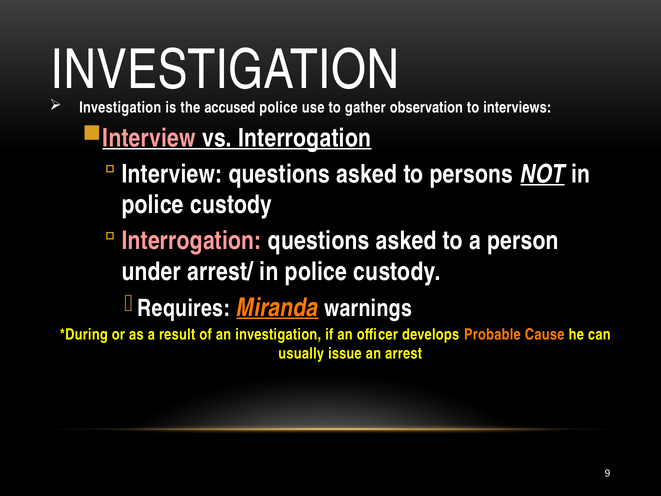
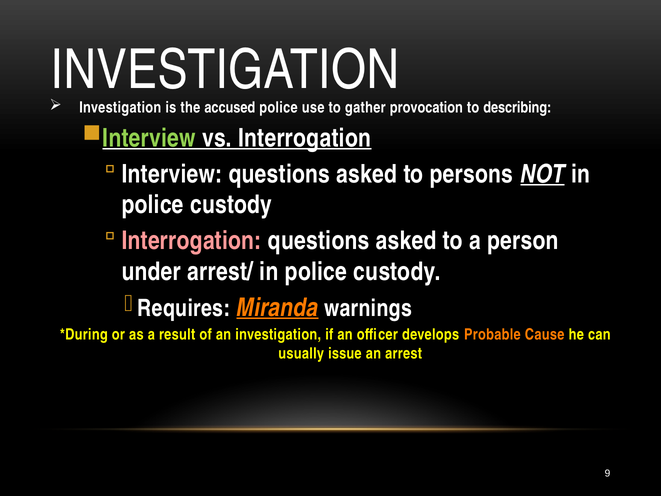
observation: observation -> provocation (426, 107)
interviews: interviews -> describing (517, 107)
Interview colour: pink -> light green (149, 138)
